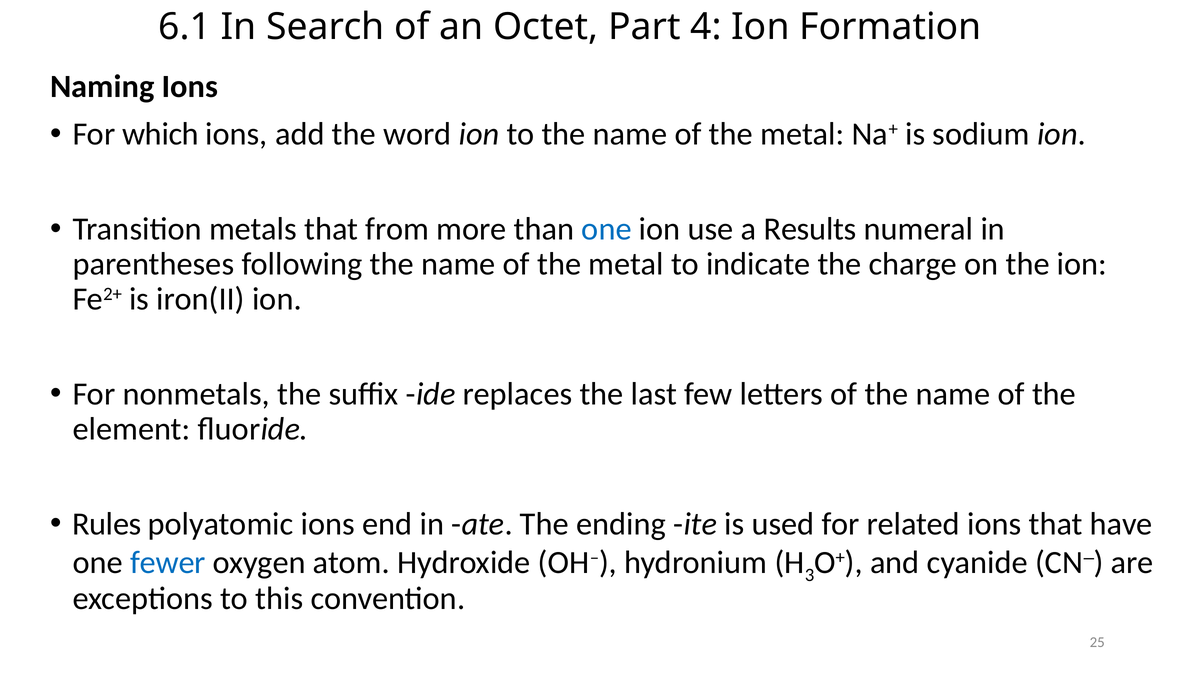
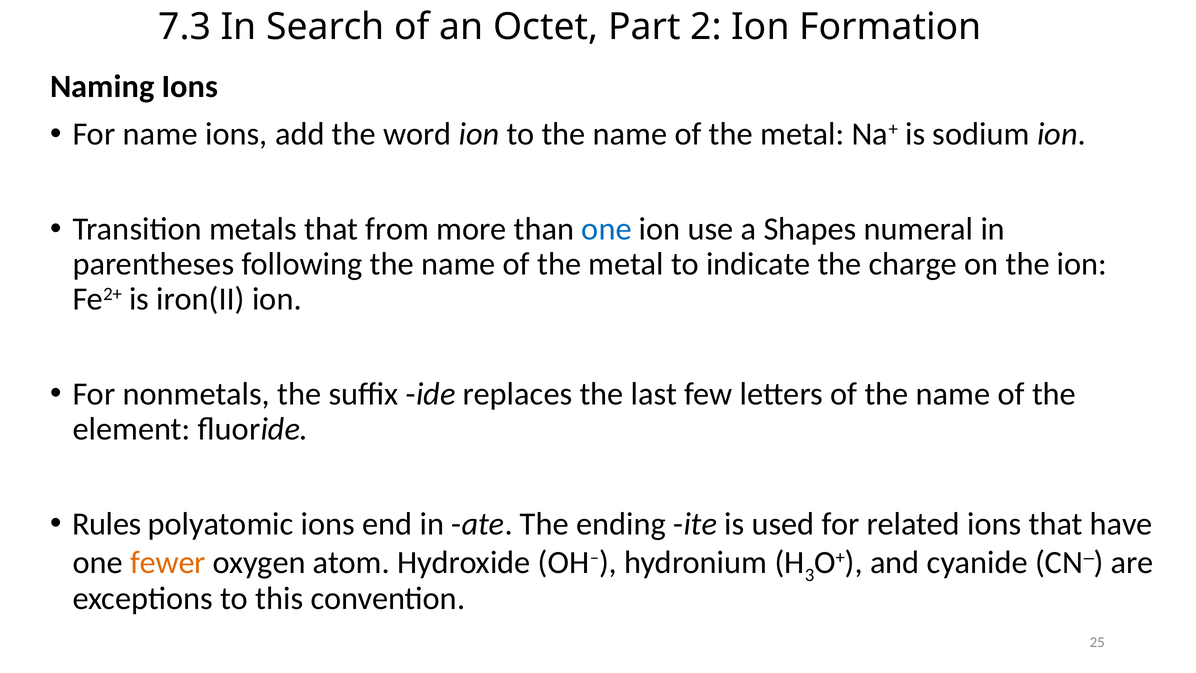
6.1: 6.1 -> 7.3 (185, 27)
4: 4 -> 2 (706, 27)
For which: which -> name (160, 134)
Results: Results -> Shapes (810, 229)
fewer colour: blue -> orange (168, 562)
